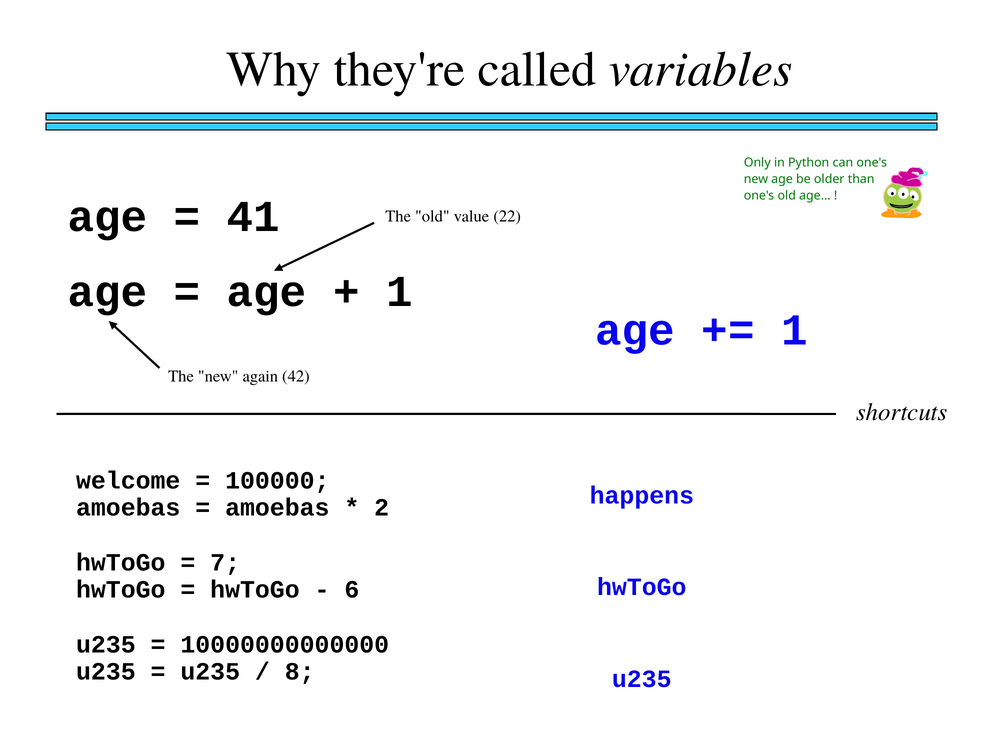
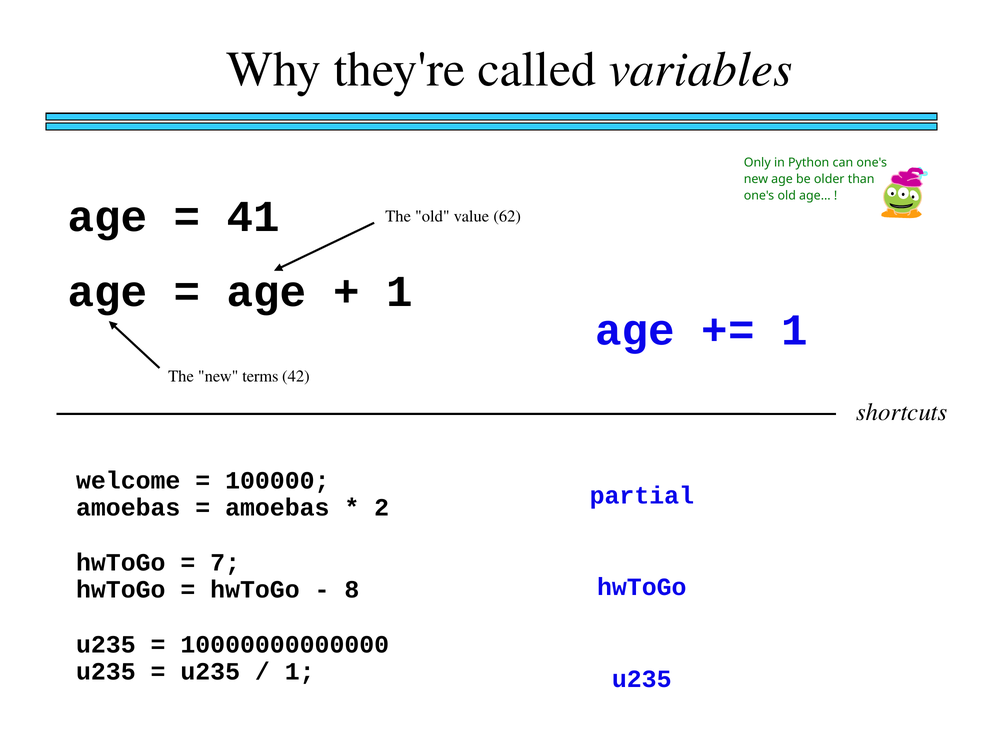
22: 22 -> 62 (507, 217)
again: again -> terms (260, 376)
happens: happens -> partial (642, 496)
6: 6 -> 8 (352, 590)
8: 8 -> 1 (300, 672)
